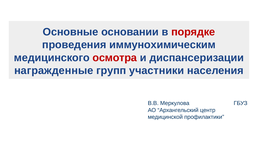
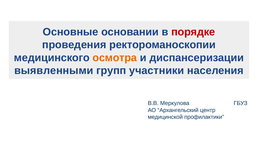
иммунохимическим: иммунохимическим -> ректороманоскопии (163, 45)
осмотра colour: red -> orange (115, 58)
награжденные: награжденные -> выявленными (54, 71)
